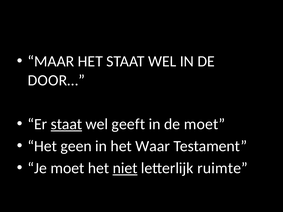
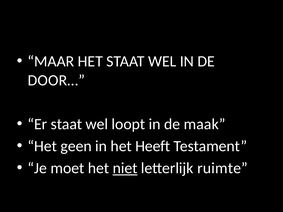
staat underline: present -> none (66, 124)
geeft: geeft -> loopt (128, 124)
de moet: moet -> maak (205, 124)
Waar: Waar -> Heeft (153, 146)
